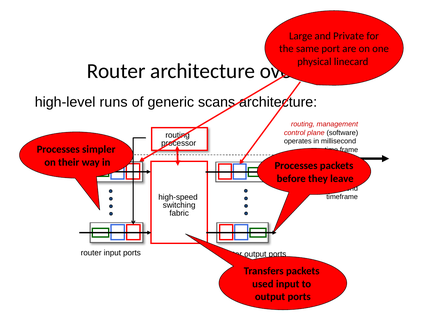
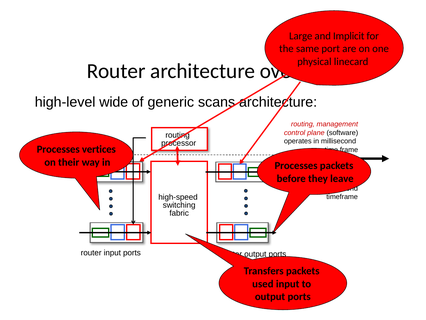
Private: Private -> Implicit (349, 36)
runs: runs -> wide (114, 102)
simpler: simpler -> vertices (99, 149)
